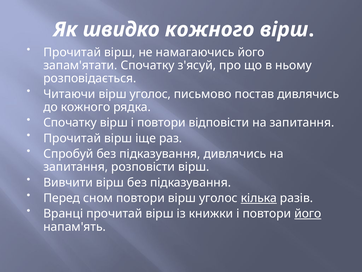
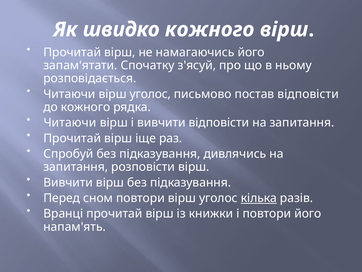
постав дивлячись: дивлячись -> відповісти (308, 94)
Спочатку: Спочатку -> Читаючи (70, 123)
вірш і повтори: повтори -> вивчити (161, 123)
його underline: present -> none (308, 213)
